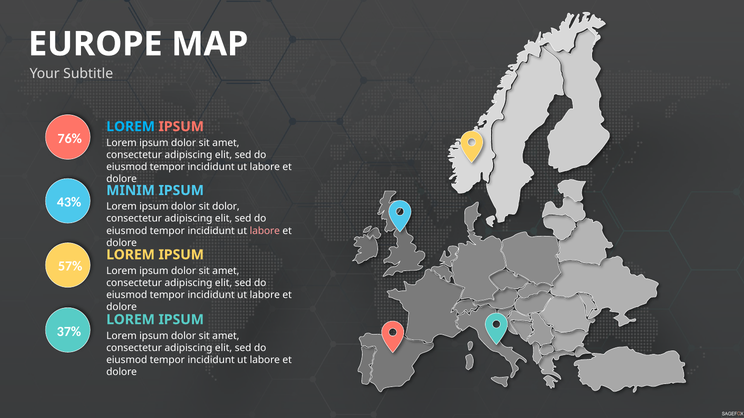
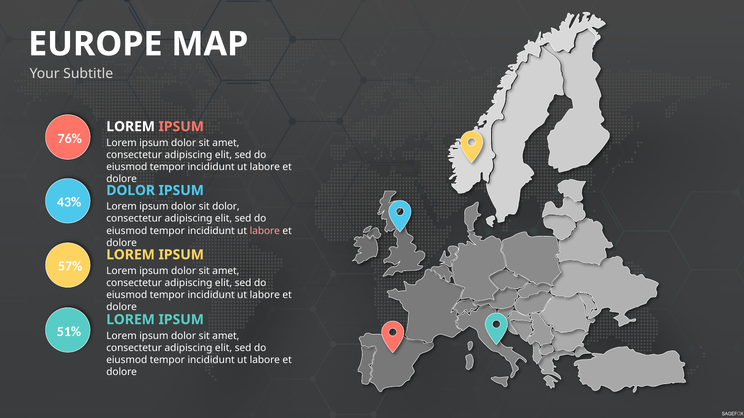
LOREM colour: light blue -> white (131, 127)
MINIM: MINIM -> DOLOR (131, 191)
37%: 37% -> 51% (69, 332)
